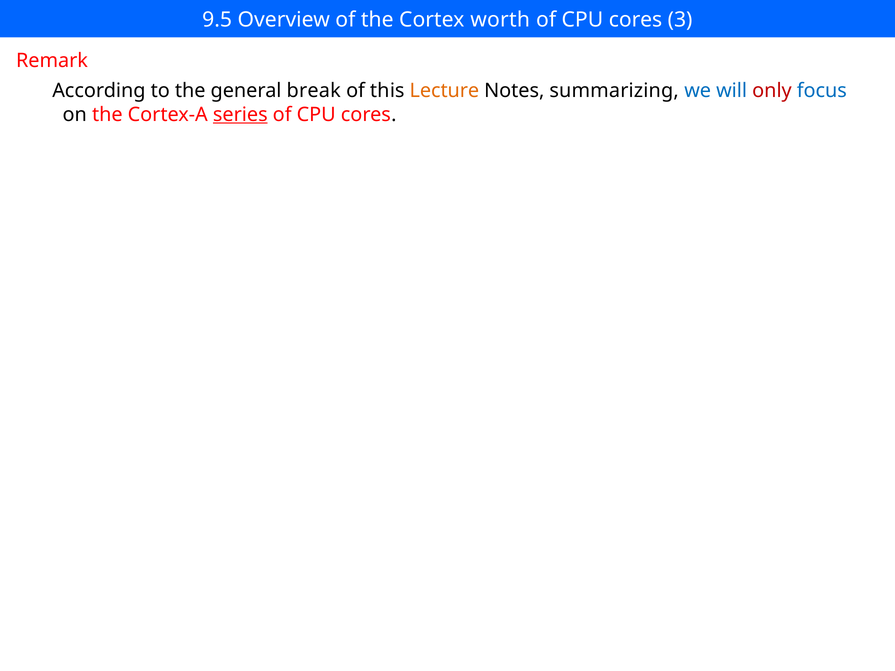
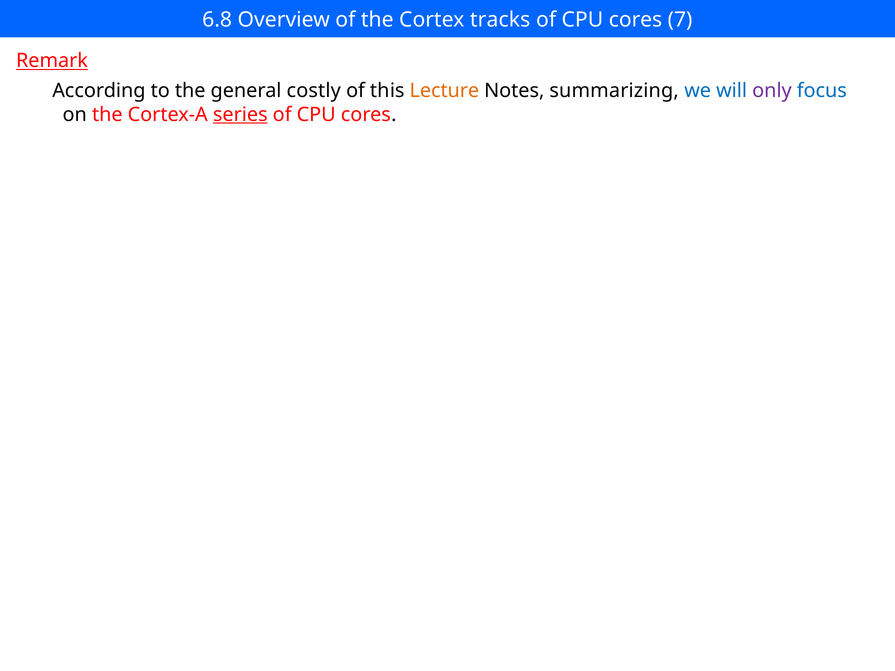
9.5: 9.5 -> 6.8 (217, 20)
worth: worth -> tracks (500, 20)
3: 3 -> 7 (680, 20)
Remark underline: none -> present (52, 61)
break: break -> costly (314, 91)
only colour: red -> purple (772, 91)
